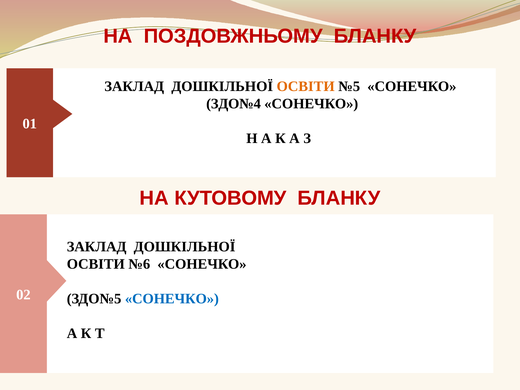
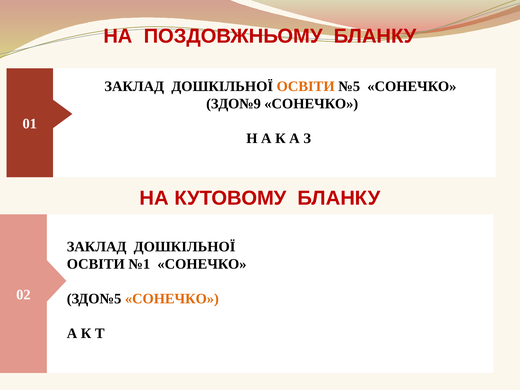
ЗДО№4: ЗДО№4 -> ЗДО№9 (234, 104)
№6: №6 -> №1 (139, 264)
СОНЕЧКО colour: blue -> orange (172, 299)
